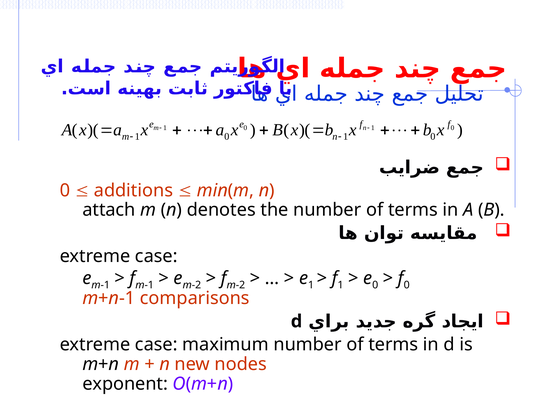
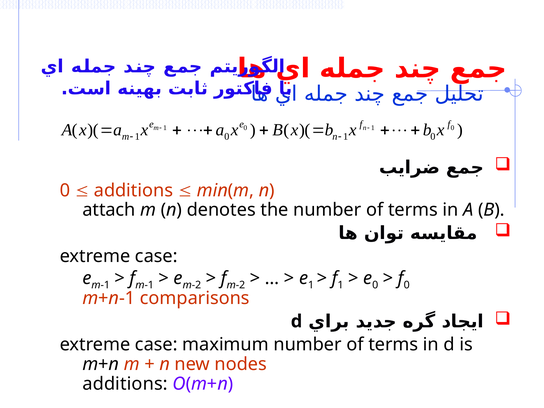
exponent: exponent -> additions (125, 384)
